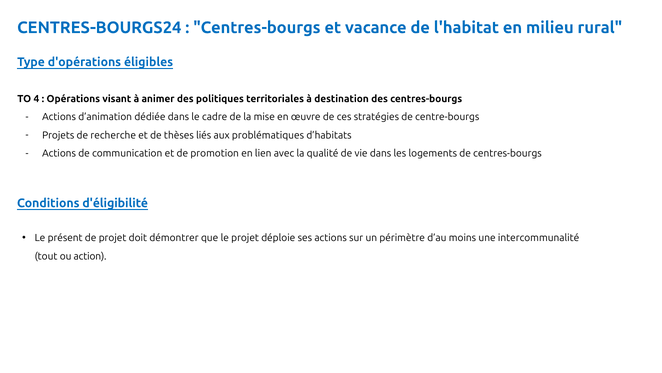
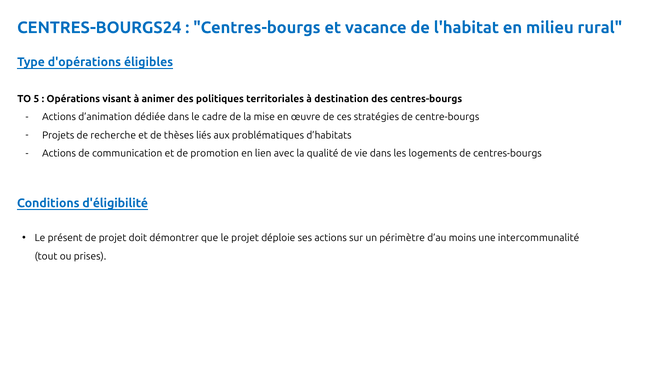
4: 4 -> 5 (36, 99)
action: action -> prises (90, 256)
